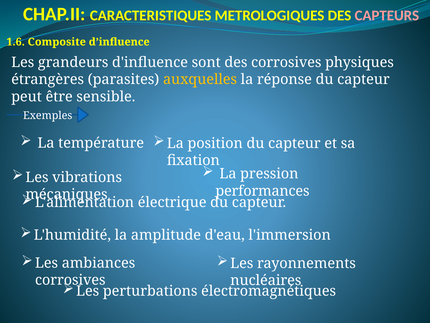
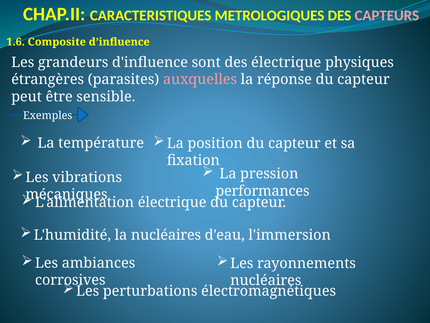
des corrosives: corrosives -> électrique (286, 62)
auxquelles colour: yellow -> pink (200, 79)
la amplitude: amplitude -> nucléaires (166, 235)
